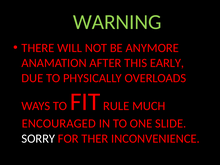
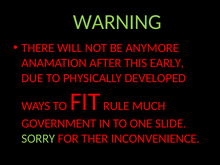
OVERLOADS: OVERLOADS -> DEVELOPED (155, 78)
ENCOURAGED: ENCOURAGED -> GOVERNMENT (59, 124)
SORRY colour: white -> light green (38, 139)
